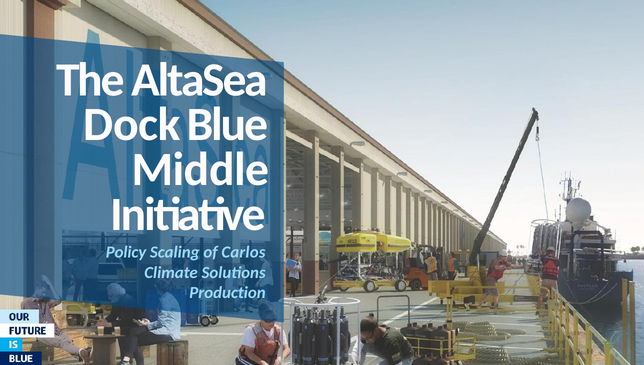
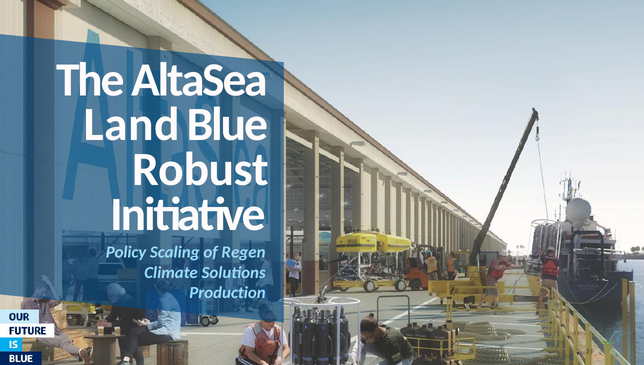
Dock: Dock -> Land (132, 125)
Middle: Middle -> Robust (200, 170)
Carlos: Carlos -> Regen (244, 252)
